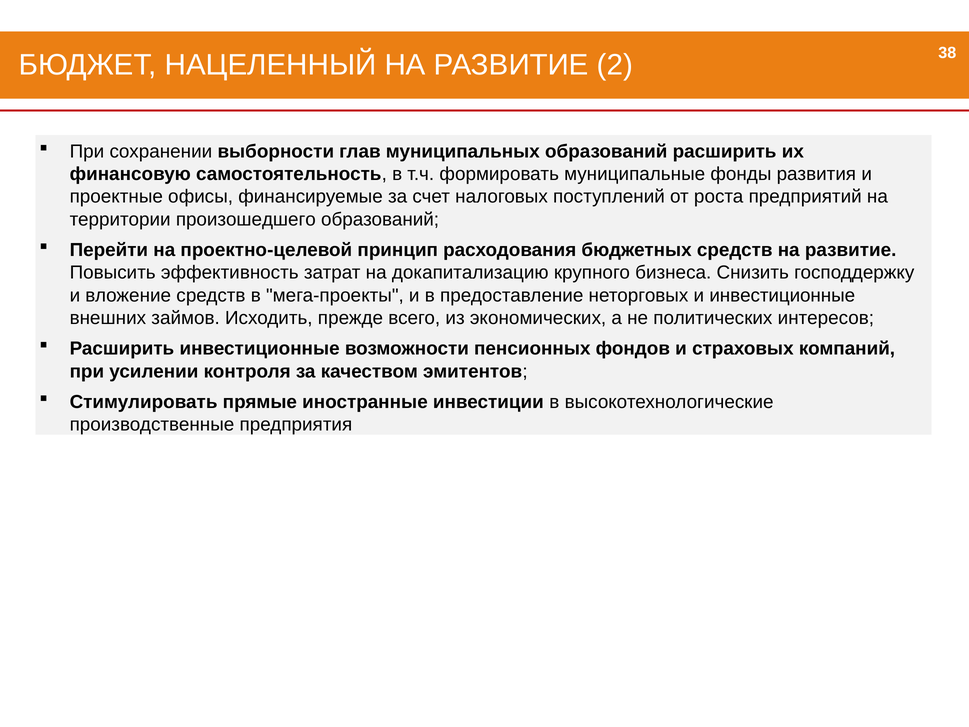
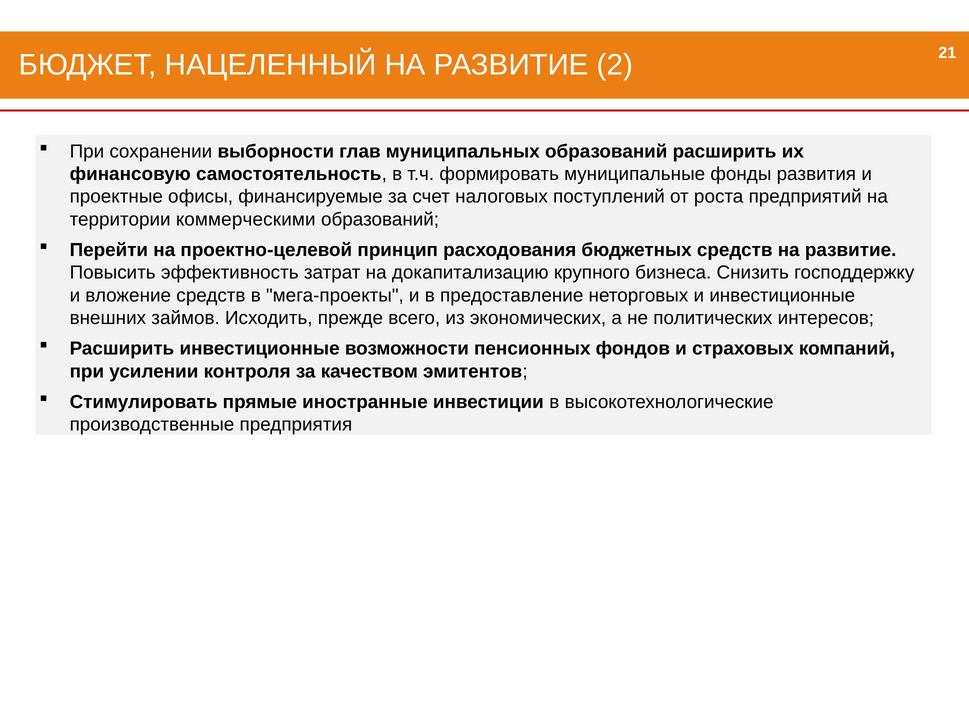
38: 38 -> 21 (947, 53)
произошедшего: произошедшего -> коммерческими (246, 219)
